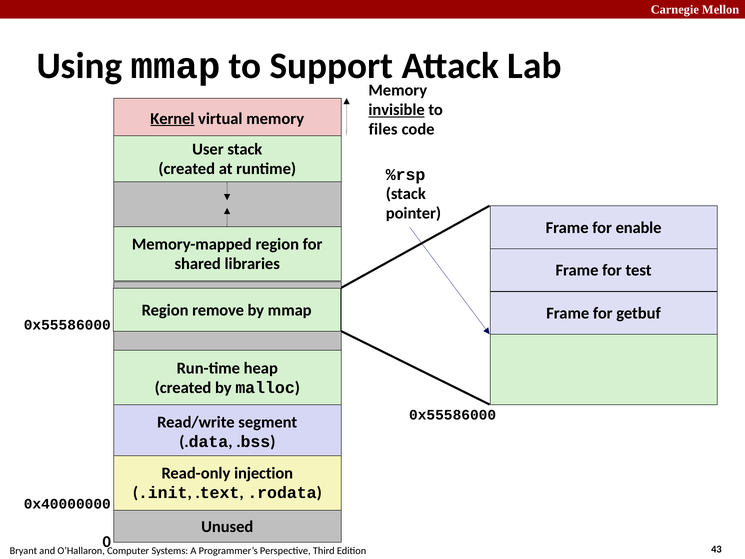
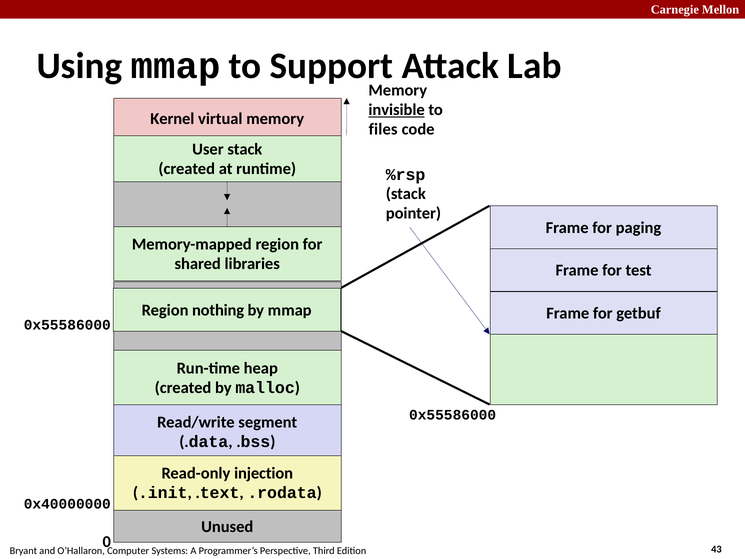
Kernel underline: present -> none (172, 119)
enable: enable -> paging (639, 227)
remove: remove -> nothing (218, 310)
